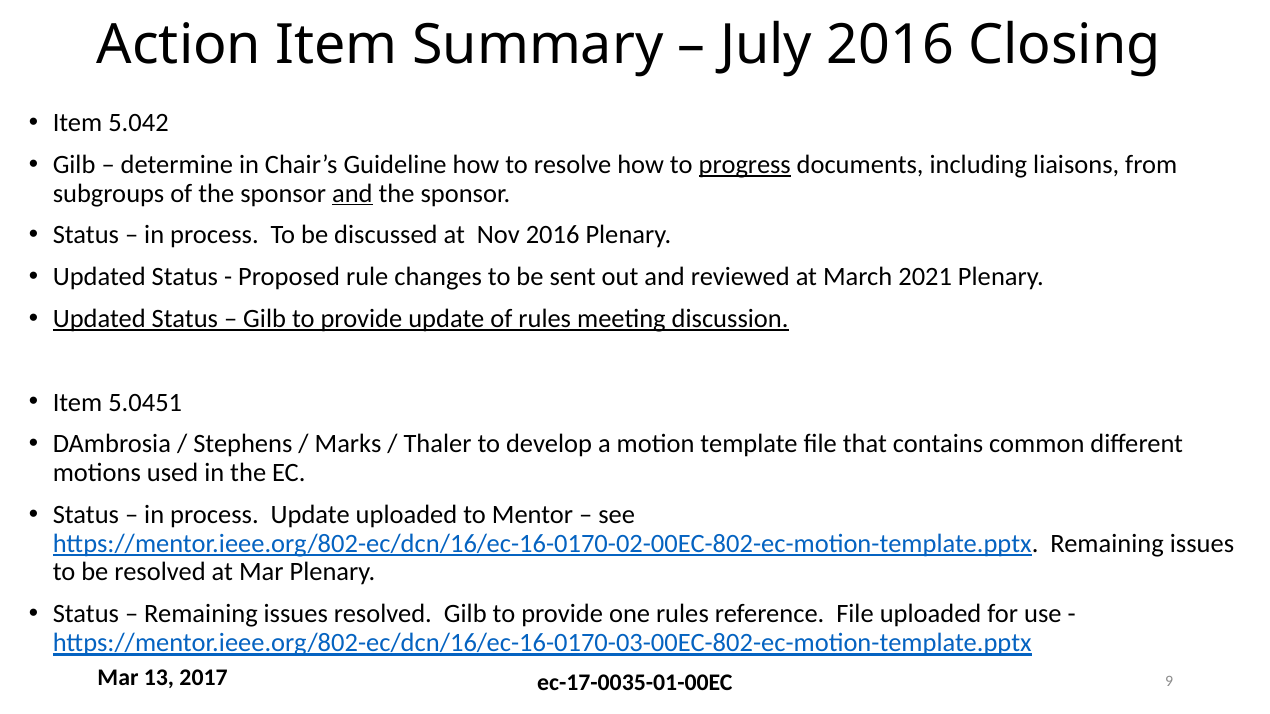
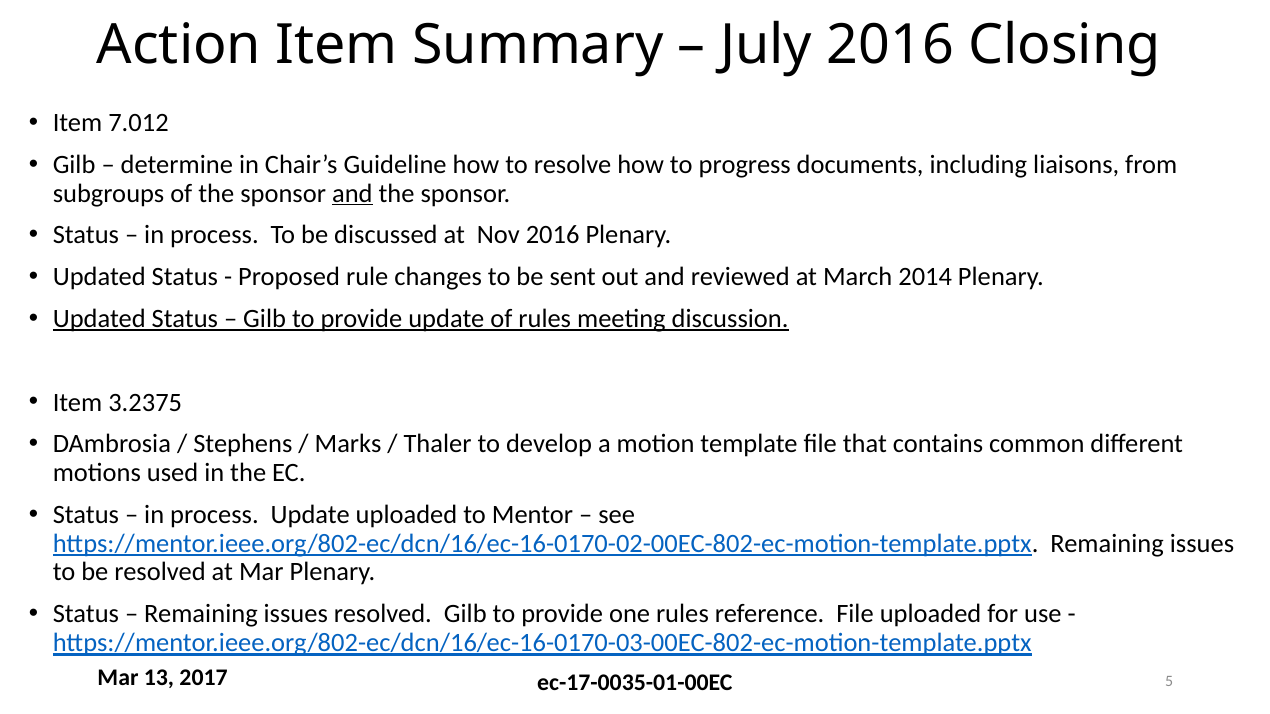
5.042: 5.042 -> 7.012 (138, 123)
progress underline: present -> none (745, 165)
2021: 2021 -> 2014 (925, 277)
5.0451: 5.0451 -> 3.2375 (145, 402)
9: 9 -> 5 (1169, 682)
